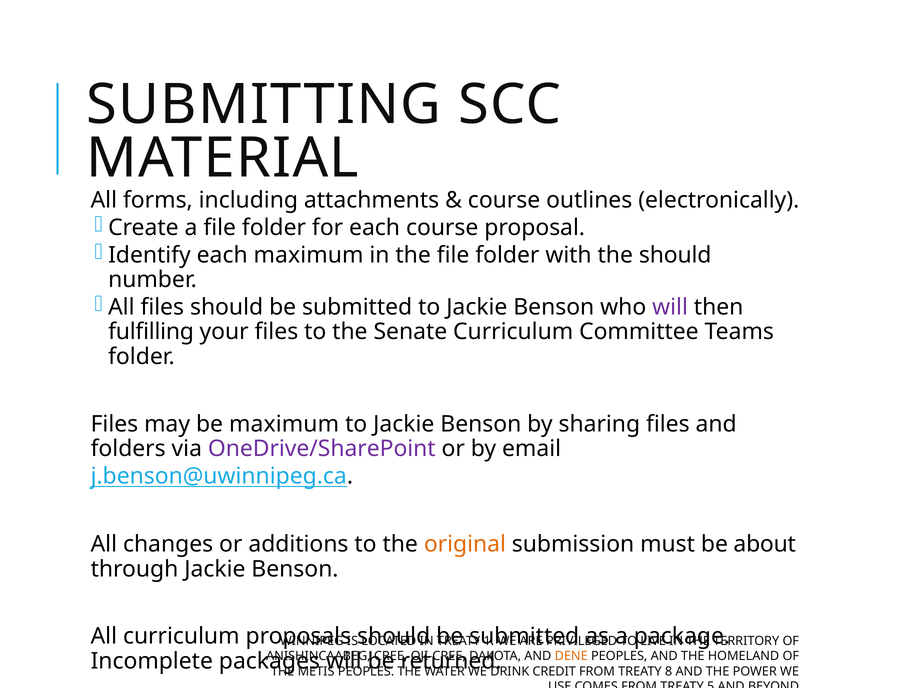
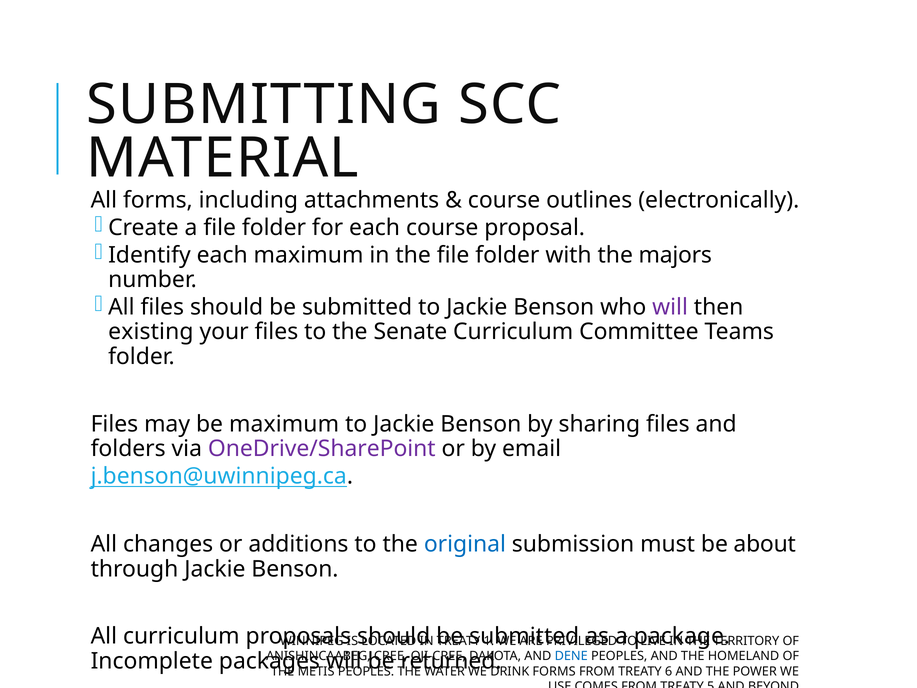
the should: should -> majors (675, 255)
fulfilling: fulfilling -> existing (151, 332)
original colour: orange -> blue (465, 544)
DENE colour: orange -> blue (571, 656)
DRINK CREDIT: CREDIT -> FORMS (554, 671)
8: 8 -> 6 (669, 671)
